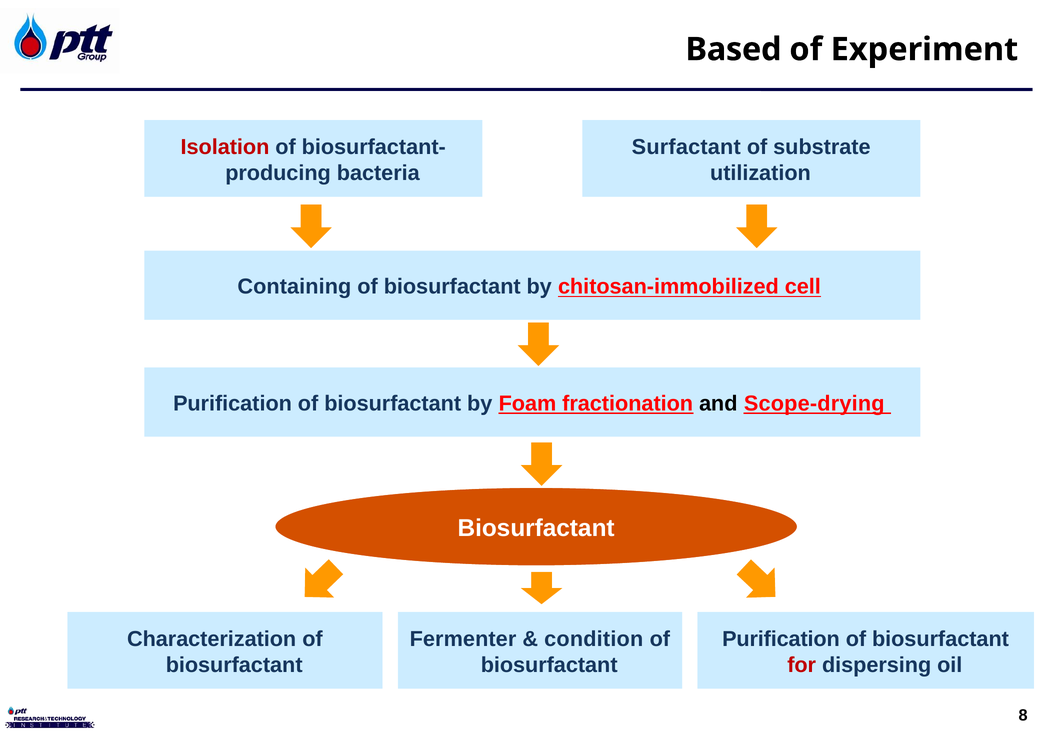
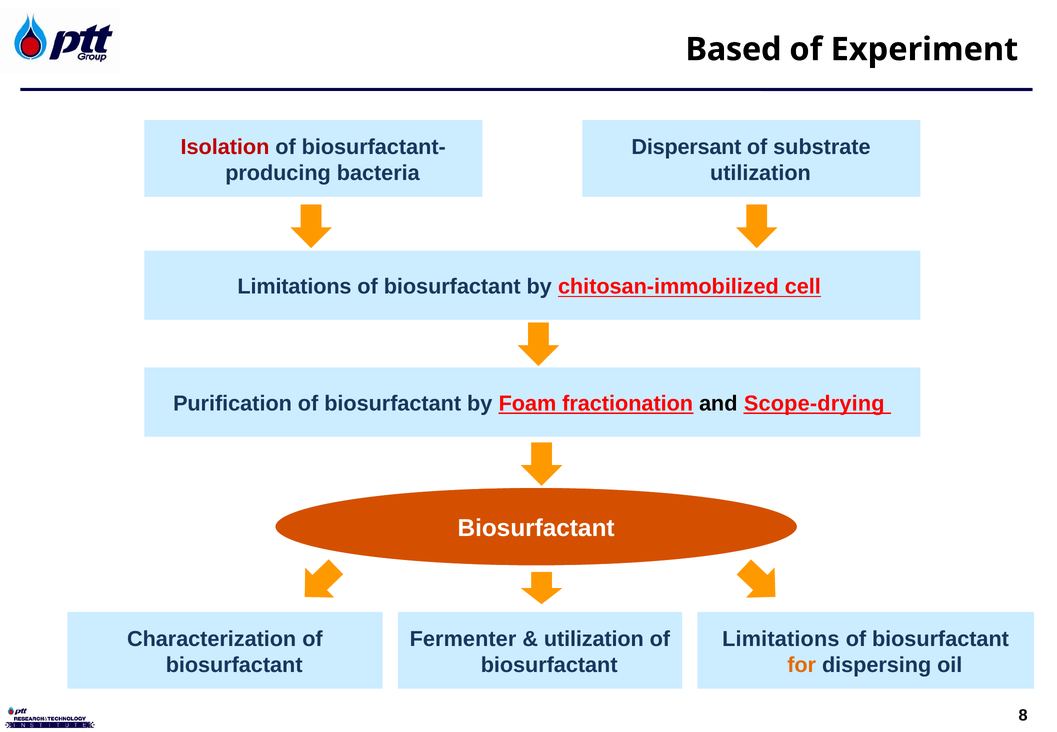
Surfactant: Surfactant -> Dispersant (686, 147)
Containing: Containing -> Limitations (294, 287)
condition: condition -> utilization (594, 639)
Purification: Purification -> Limitations (781, 639)
for colour: red -> orange (802, 665)
